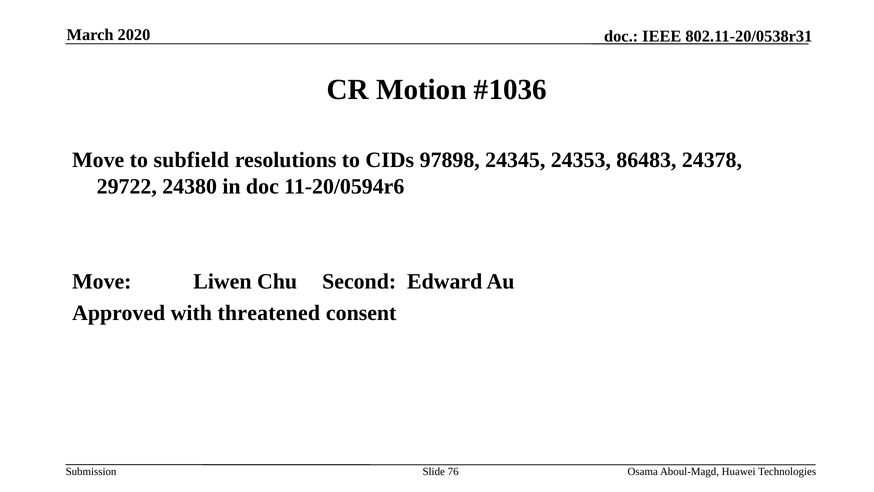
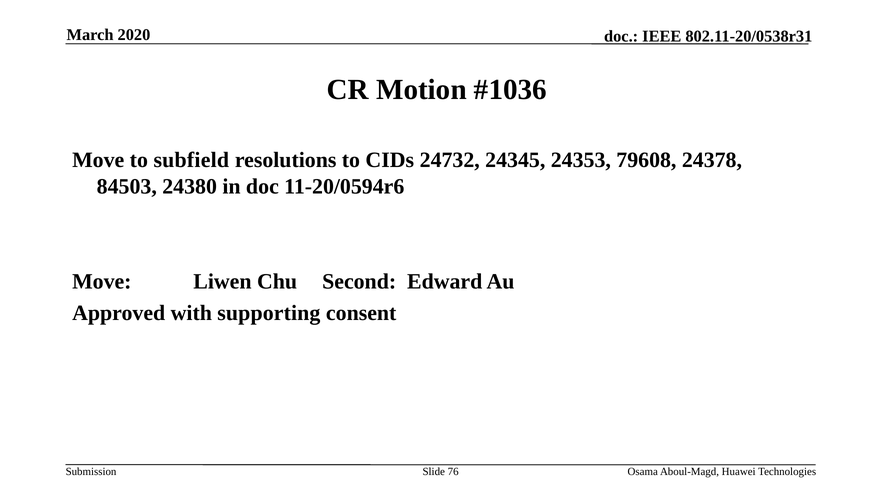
97898: 97898 -> 24732 (450, 160)
86483: 86483 -> 79608 (646, 160)
29722: 29722 -> 84503 (127, 186)
threatened: threatened -> supporting (269, 313)
